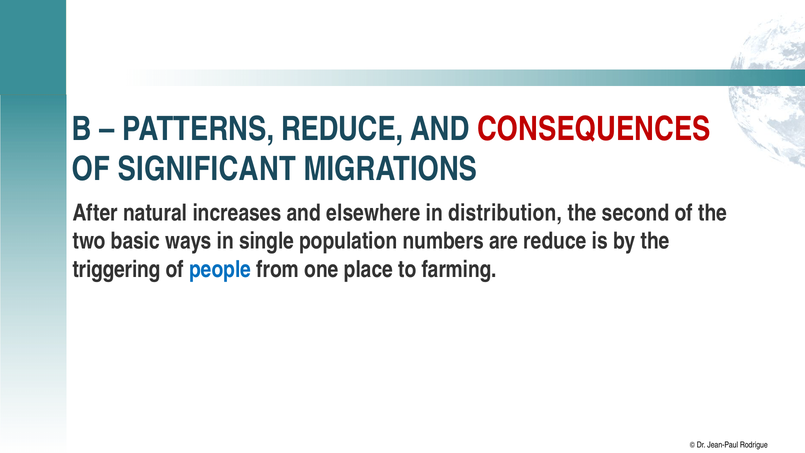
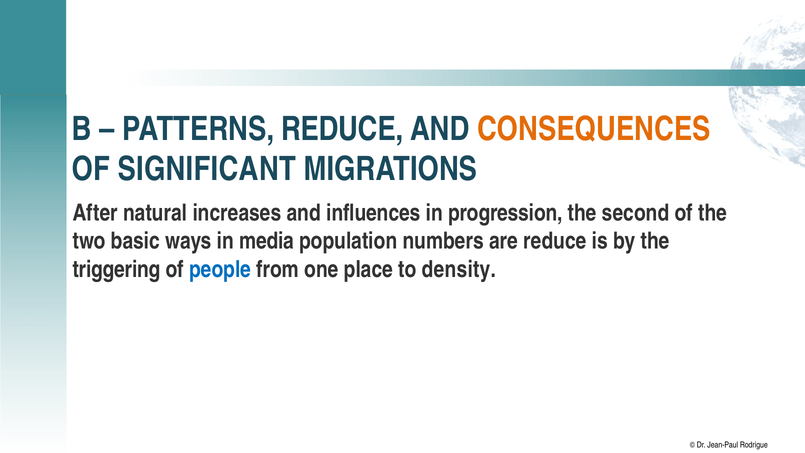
CONSEQUENCES colour: red -> orange (594, 129)
elsewhere: elsewhere -> influences (373, 213)
distribution: distribution -> progression (505, 213)
single: single -> media (267, 241)
farming: farming -> density (459, 269)
